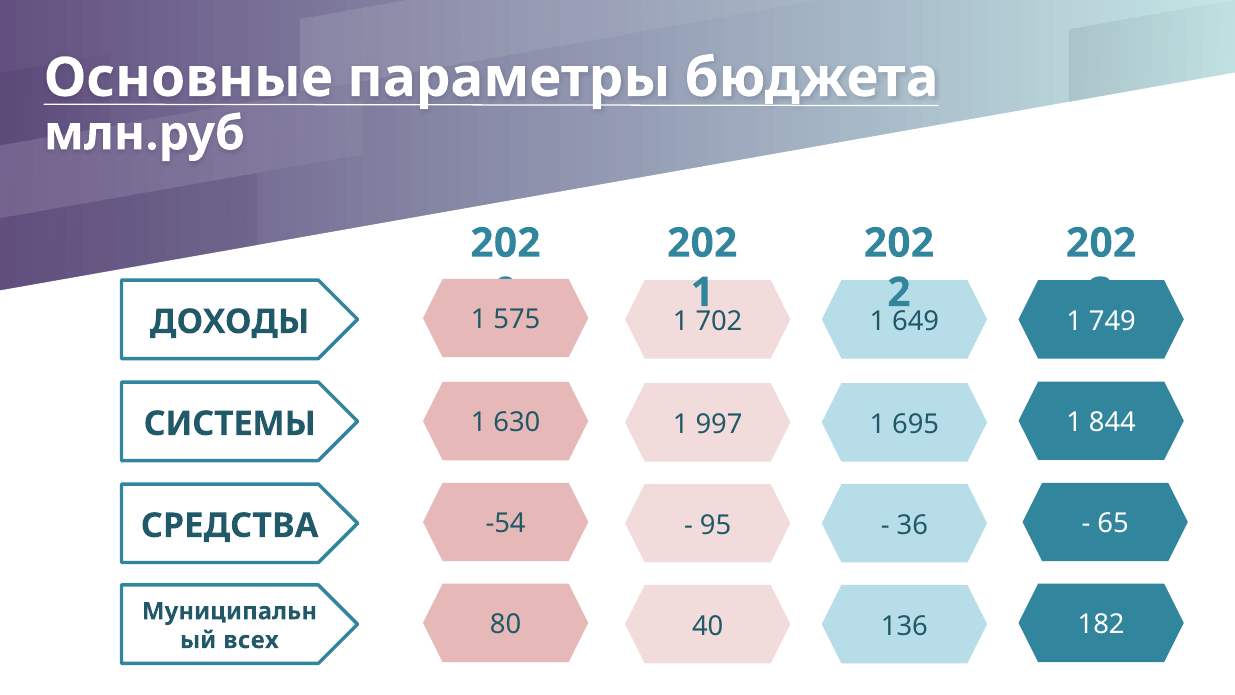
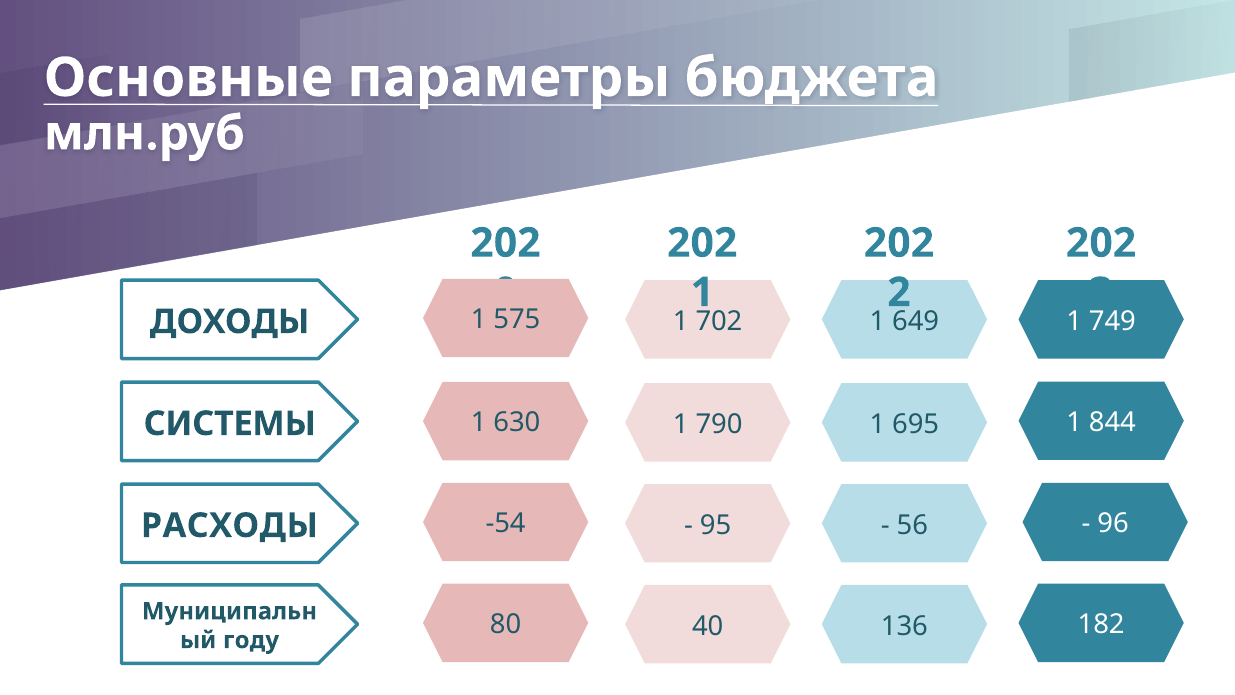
997: 997 -> 790 (719, 424)
СРЕДСТВА: СРЕДСТВА -> РАСХОДЫ (229, 525)
36: 36 -> 56 (912, 525)
65: 65 -> 96 (1113, 524)
всех: всех -> году (251, 640)
